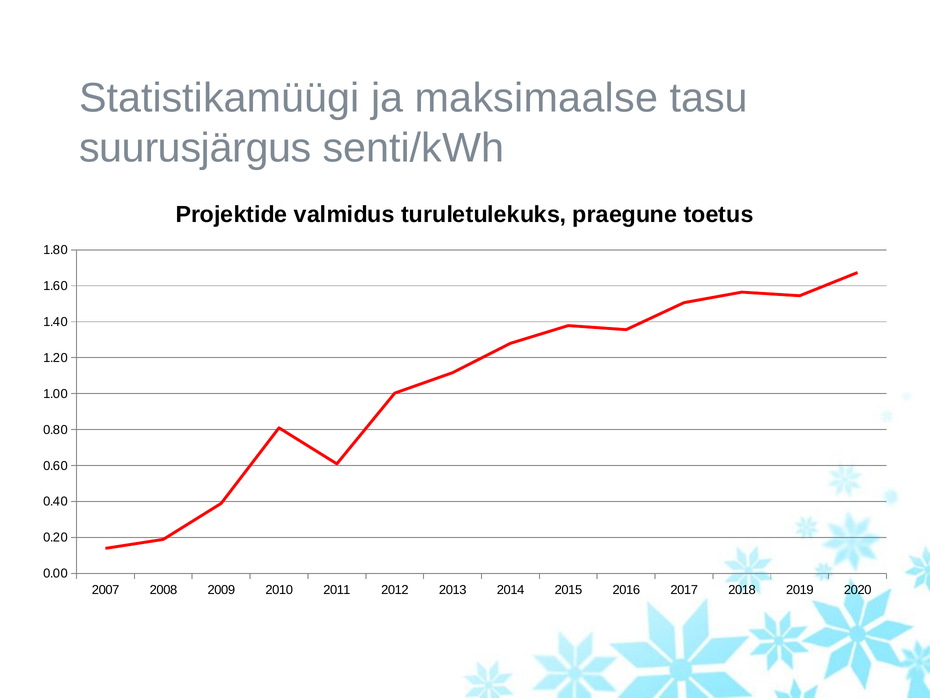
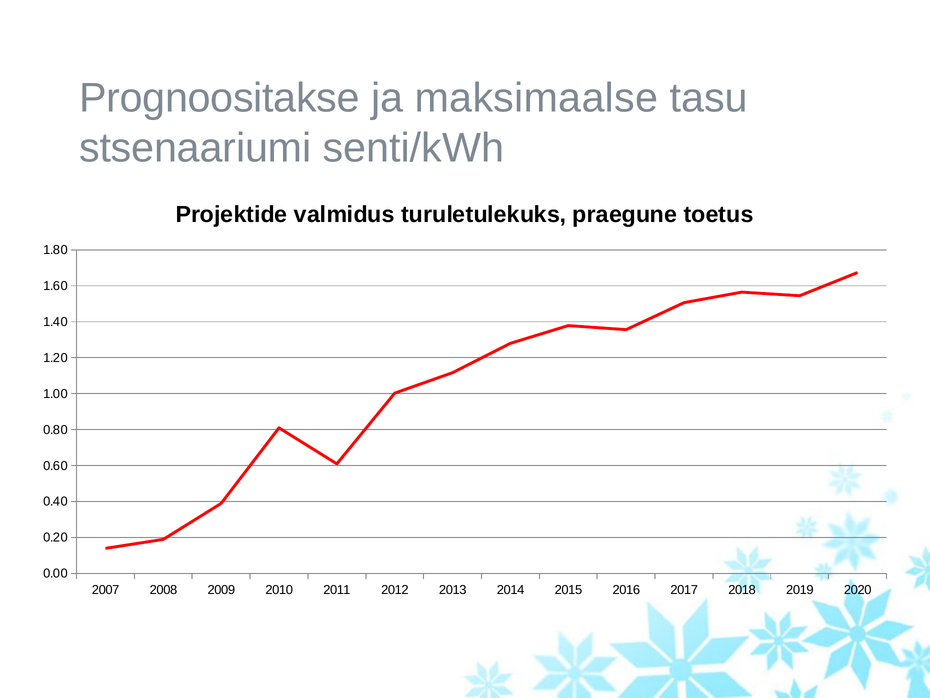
Statistikamüügi: Statistikamüügi -> Prognoositakse (219, 98)
suurusjärgus: suurusjärgus -> stsenaariumi (195, 148)
